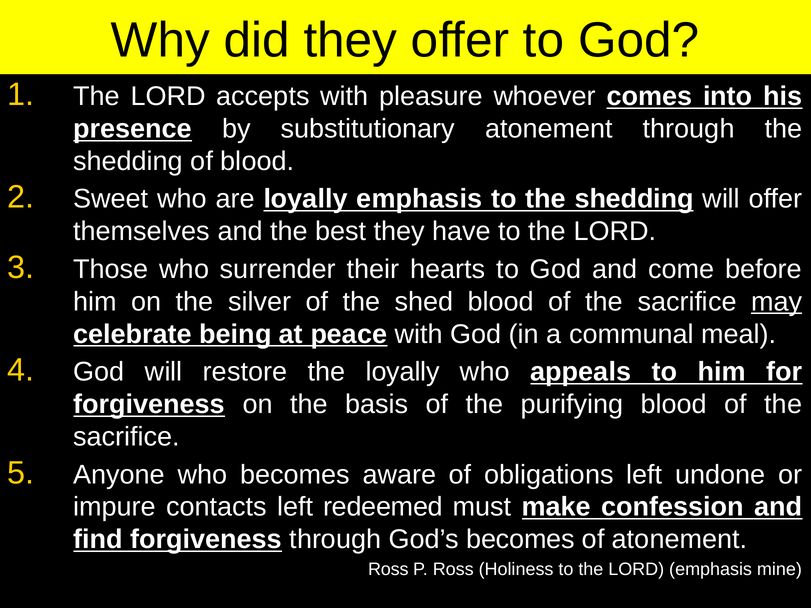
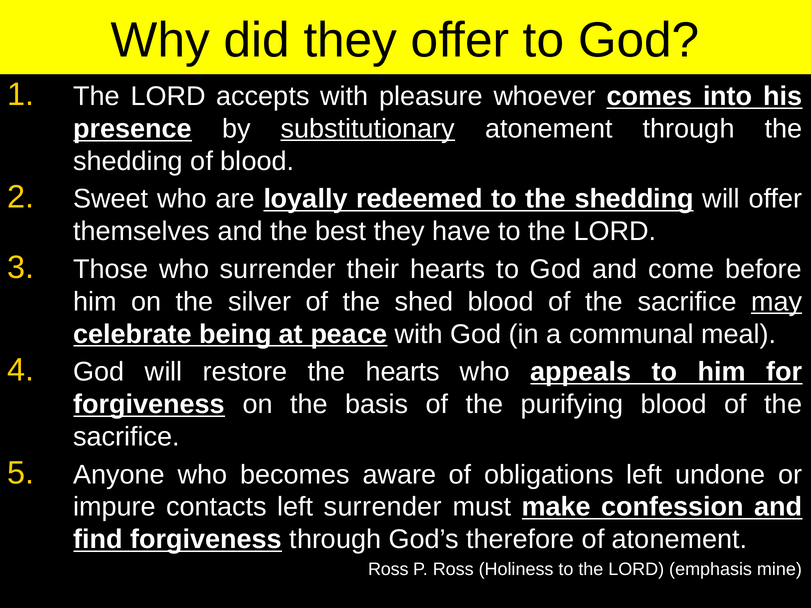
substitutionary underline: none -> present (368, 129)
loyally emphasis: emphasis -> redeemed (420, 199)
the loyally: loyally -> hearts (403, 372)
left redeemed: redeemed -> surrender (383, 507)
God’s becomes: becomes -> therefore (520, 540)
